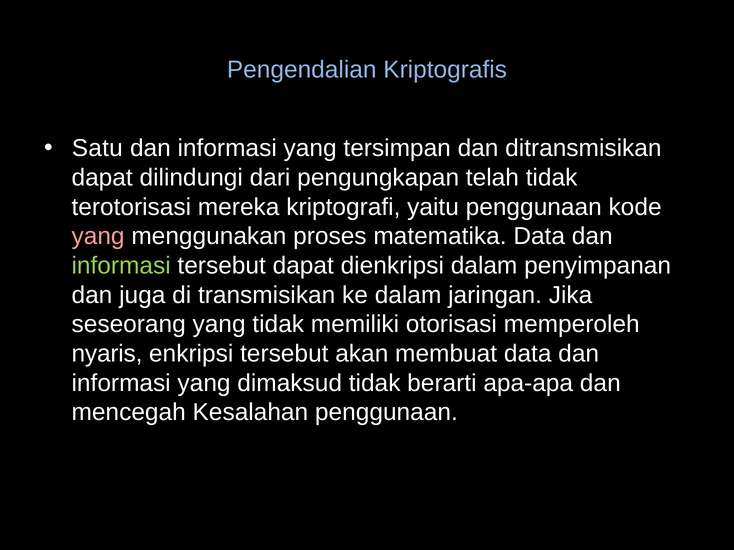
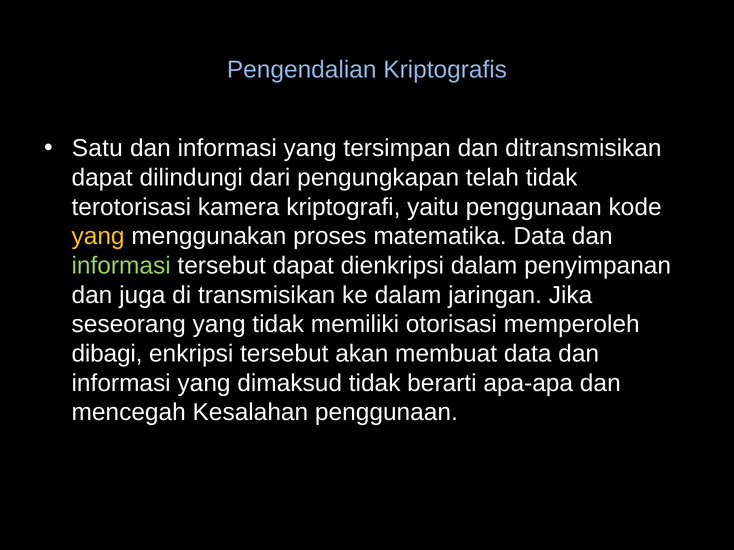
mereka: mereka -> kamera (239, 207)
yang colour: pink -> yellow (98, 237)
nyaris: nyaris -> dibagi (107, 354)
